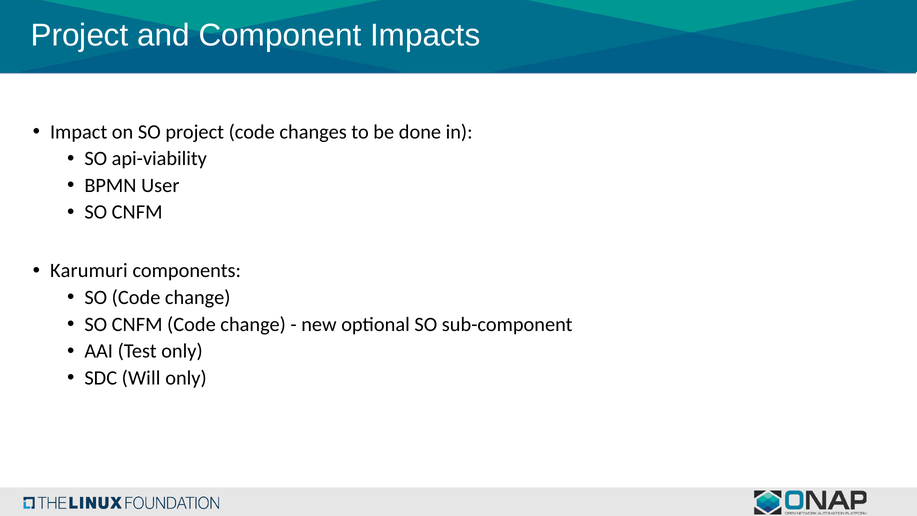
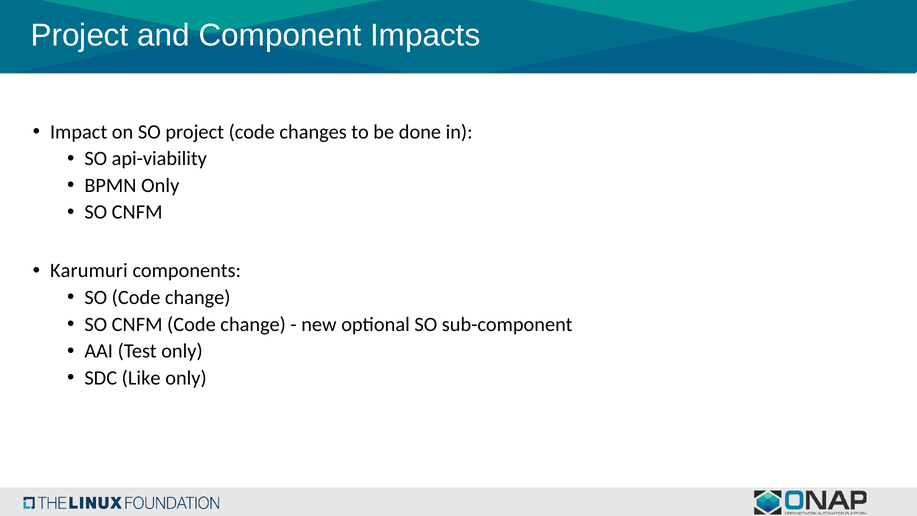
BPMN User: User -> Only (160, 185)
Will: Will -> Like (141, 378)
